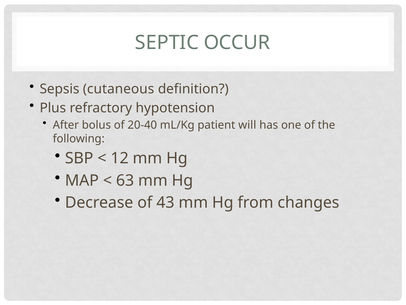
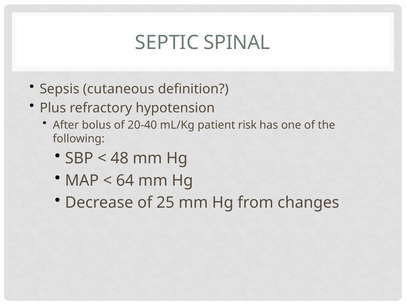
OCCUR: OCCUR -> SPINAL (237, 43)
will: will -> risk (247, 125)
12: 12 -> 48 (120, 158)
63: 63 -> 64 (125, 180)
43: 43 -> 25 (165, 202)
